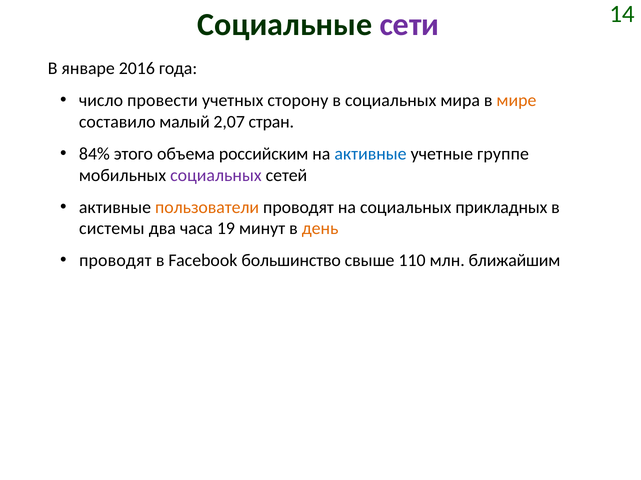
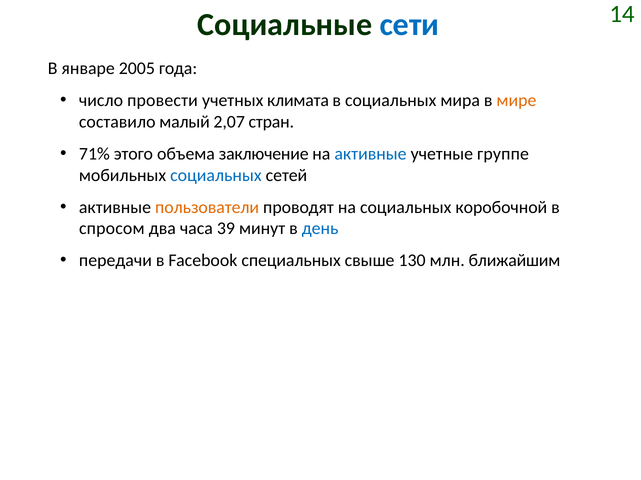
сети colour: purple -> blue (409, 25)
2016: 2016 -> 2005 (137, 69)
сторону: сторону -> климата (298, 101)
84%: 84% -> 71% (94, 154)
российским: российским -> заключение (264, 154)
социальных colour: purple -> blue (216, 175)
прикладных: прикладных -> коробочной (501, 207)
системы: системы -> спросом (112, 229)
19: 19 -> 39 (226, 229)
день colour: orange -> blue (320, 229)
проводят: проводят -> передачи (115, 261)
большинство: большинство -> специальных (291, 261)
110: 110 -> 130 (412, 261)
